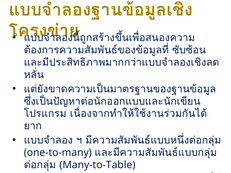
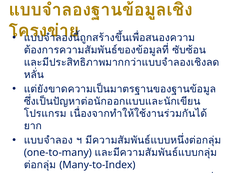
Many-to-Table: Many-to-Table -> Many-to-Index (97, 165)
